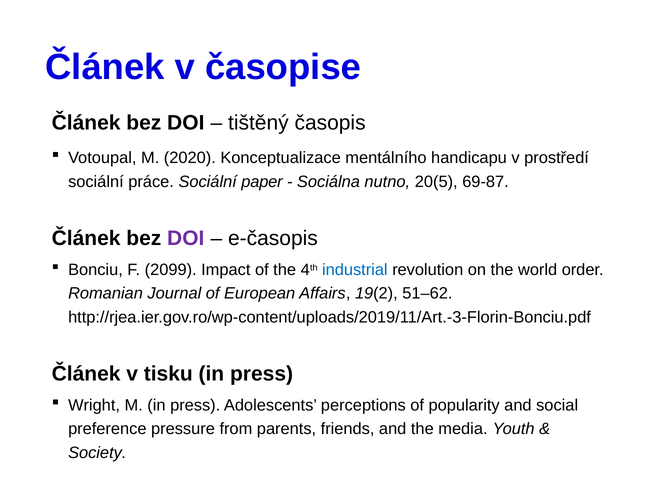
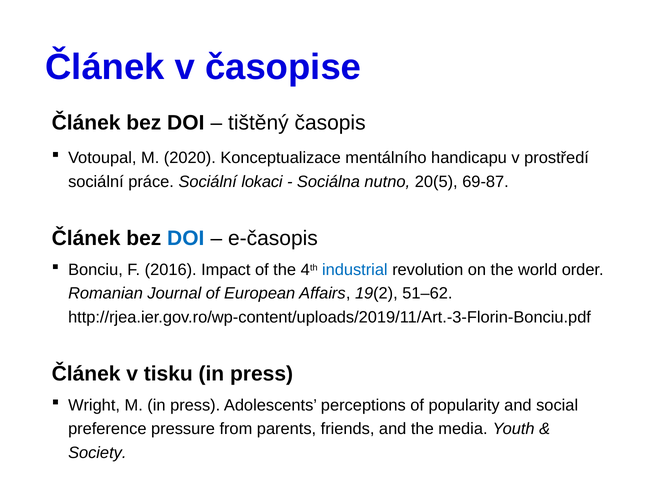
paper: paper -> lokaci (262, 182)
DOI colour: purple -> blue (186, 239)
2099: 2099 -> 2016 (171, 270)
